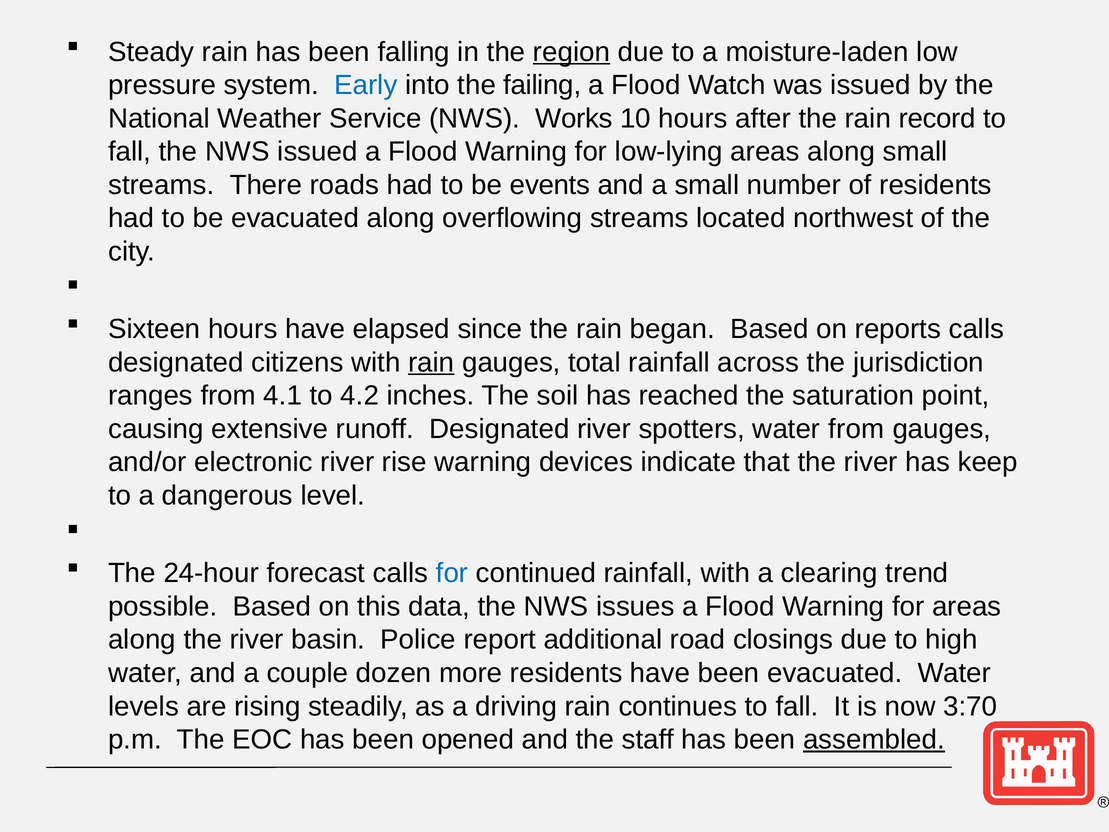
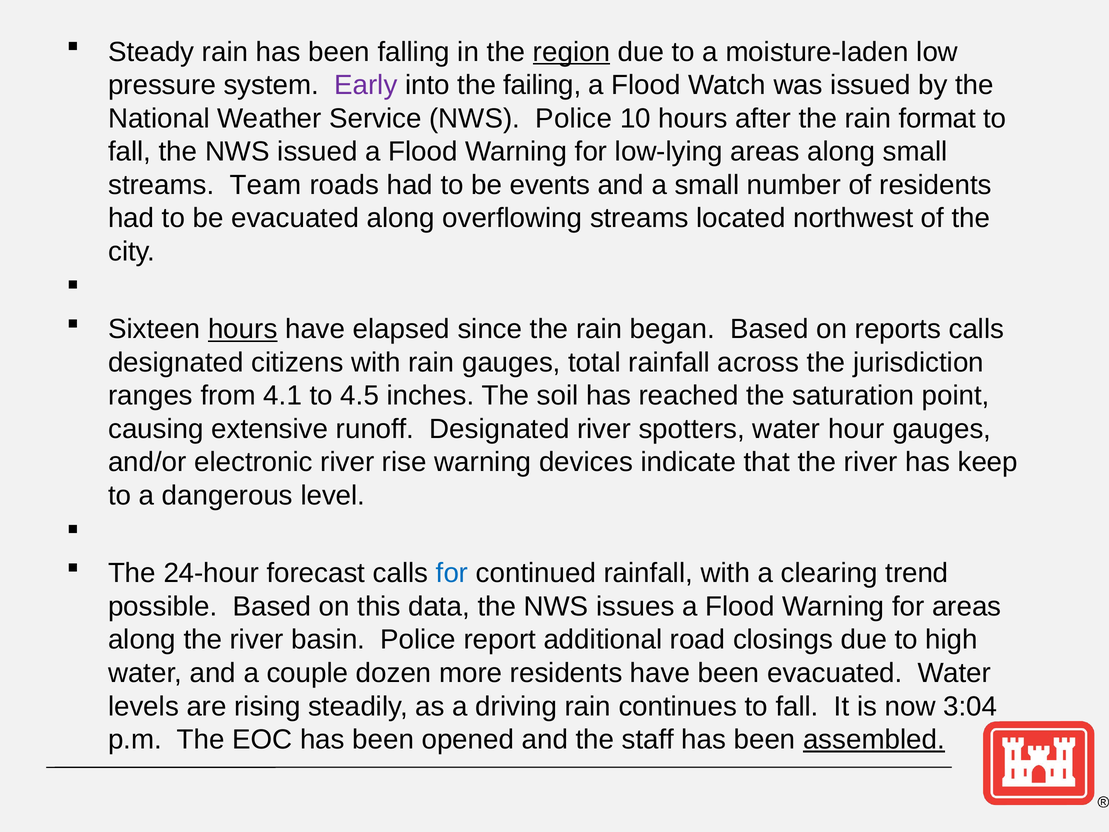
Early colour: blue -> purple (366, 85)
NWS Works: Works -> Police (574, 118)
record: record -> format (937, 118)
There: There -> Team (266, 185)
hours underline: none -> present (243, 329)
rain underline: present -> none (431, 362)
4.2: 4.2 -> 4.5 (360, 396)
water from: from -> hour (856, 429)
3:70: 3:70 -> 3:04 (970, 706)
